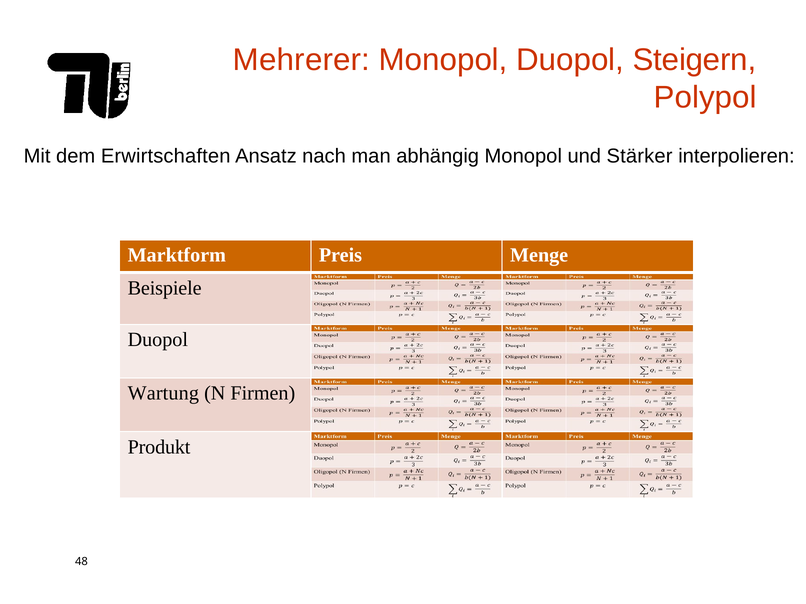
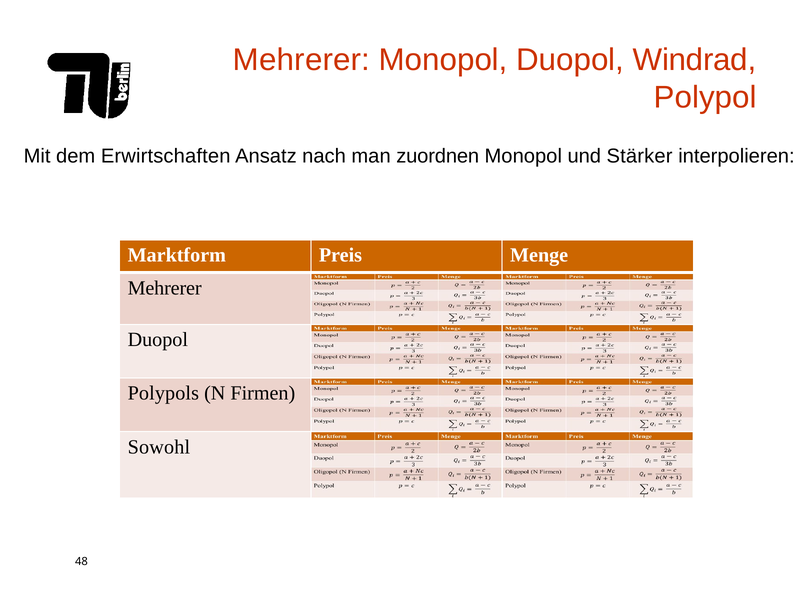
Steigern: Steigern -> Windrad (695, 60)
abhängig: abhängig -> zuordnen (438, 156)
Beispiele: Beispiele -> Mehrerer (165, 288)
Wartung: Wartung -> Polypols (163, 393)
Produkt: Produkt -> Sowohl (159, 447)
